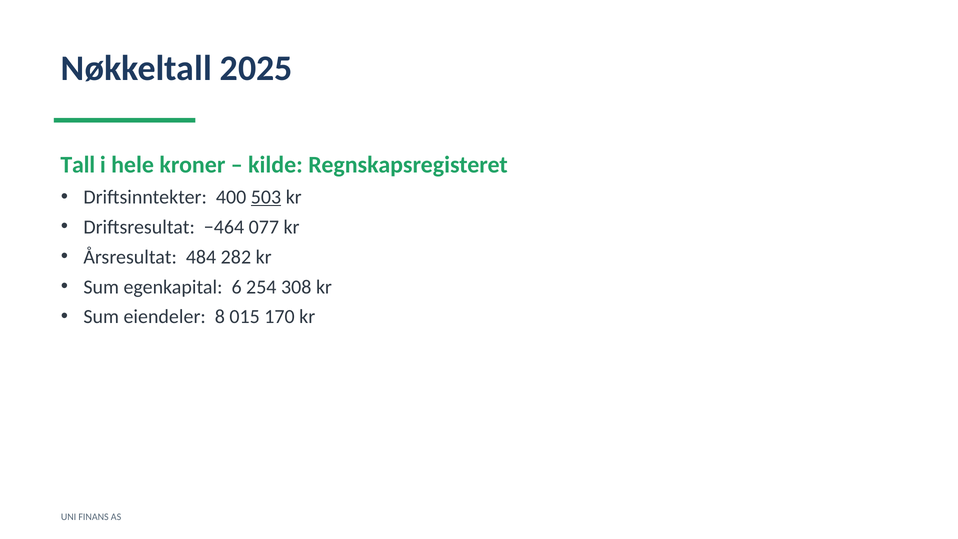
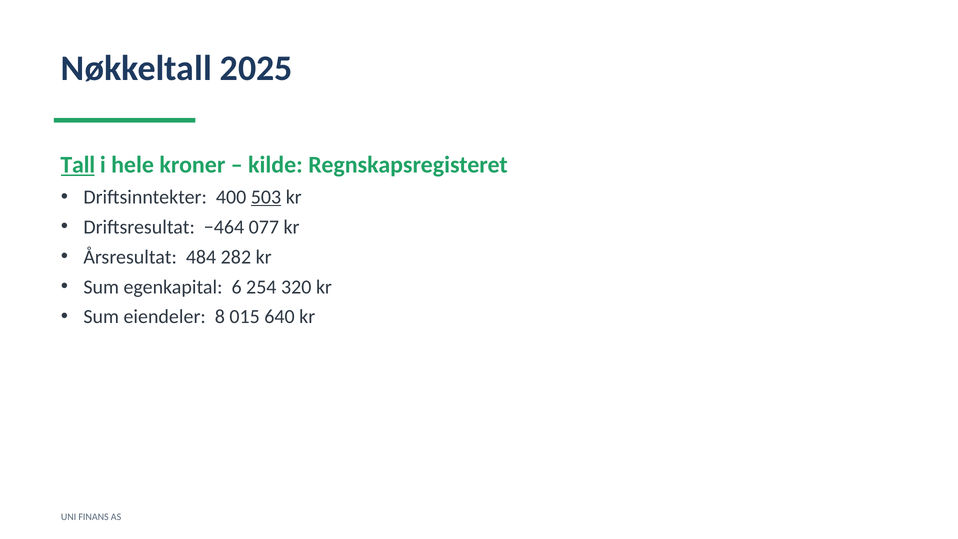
Tall underline: none -> present (78, 165)
308: 308 -> 320 (296, 287)
170: 170 -> 640 (279, 317)
